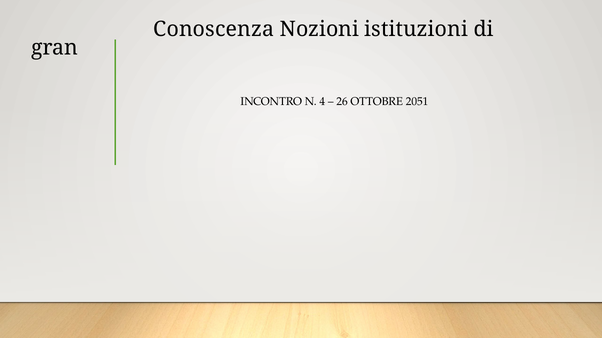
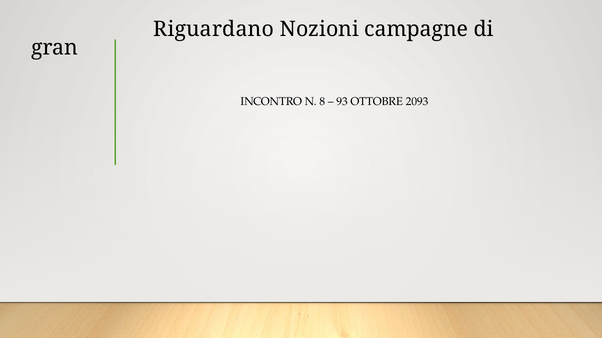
Conoscenza: Conoscenza -> Riguardano (214, 29)
istituzioni: istituzioni -> campagne (416, 29)
4: 4 -> 8 (322, 102)
26: 26 -> 93 (342, 102)
2051: 2051 -> 2093 (417, 102)
